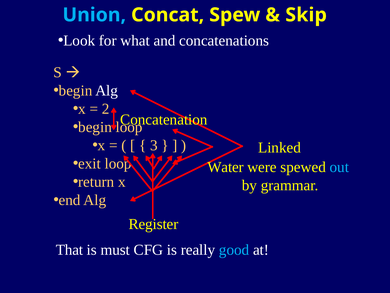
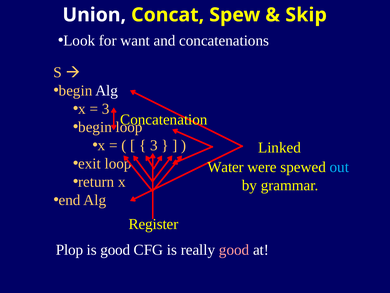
Union colour: light blue -> white (94, 15)
what: what -> want (135, 41)
2: 2 -> 3 (106, 109)
That: That -> Plop (69, 249)
is must: must -> good (115, 249)
good colour: light blue -> pink (234, 249)
